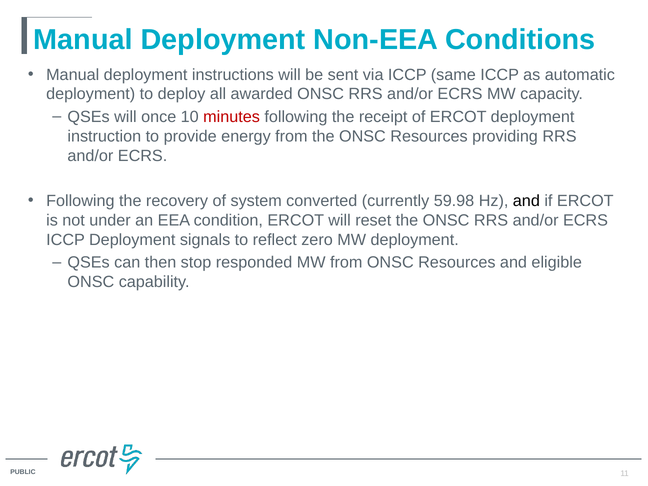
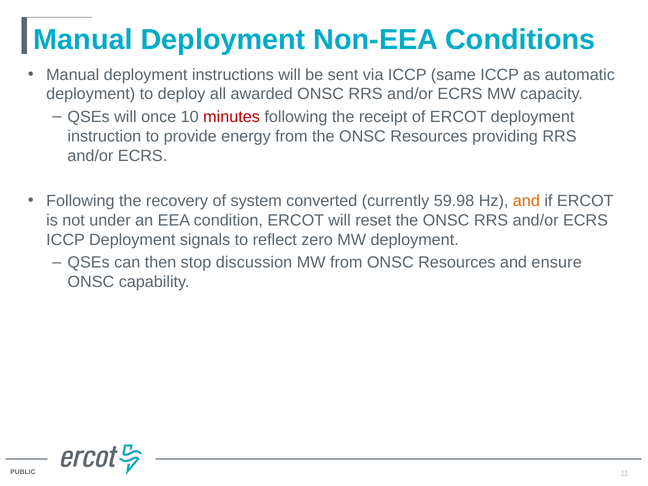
and colour: black -> orange (526, 201)
responded: responded -> discussion (254, 263)
eligible: eligible -> ensure (557, 263)
